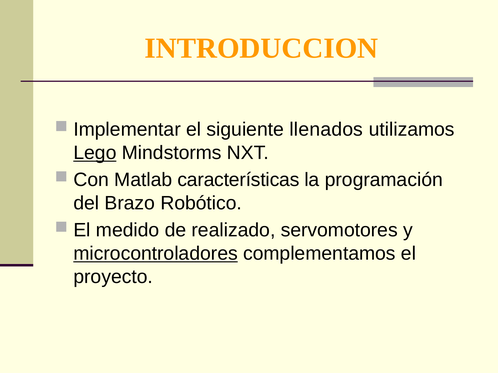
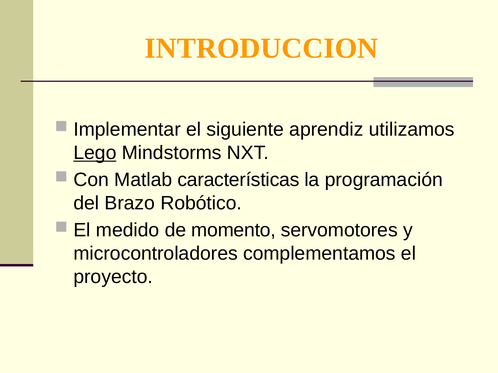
llenados: llenados -> aprendiz (326, 130)
realizado: realizado -> momento (234, 231)
microcontroladores underline: present -> none (156, 254)
